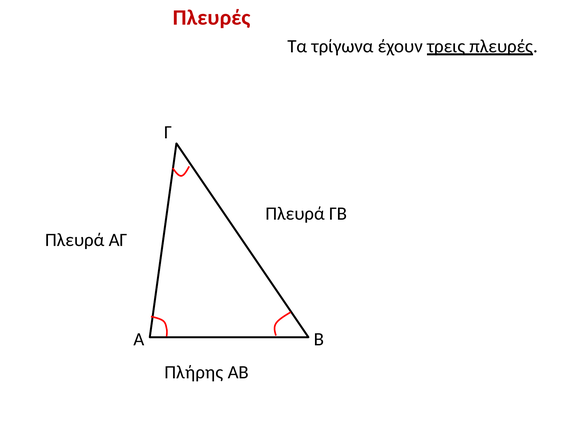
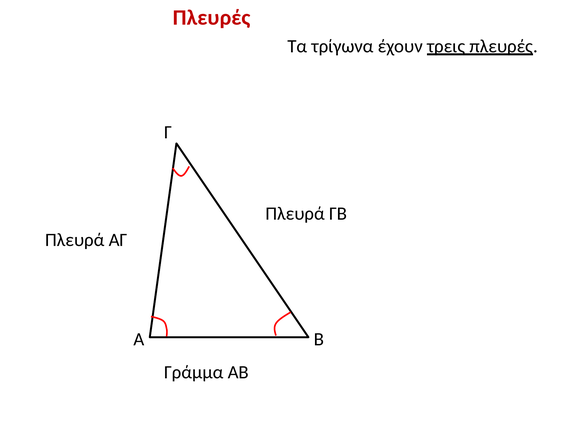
Πλήρης: Πλήρης -> Γράμμα (194, 372)
